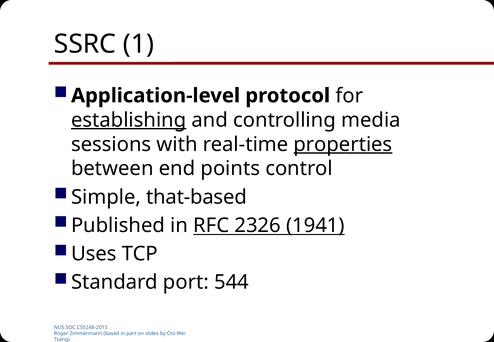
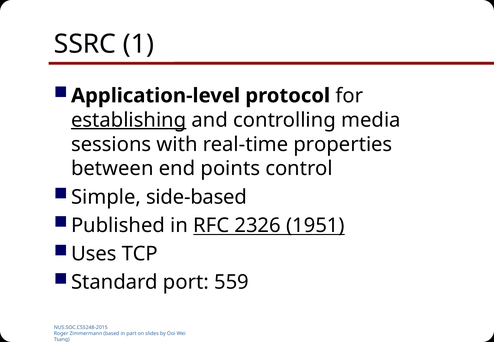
properties underline: present -> none (343, 144)
that-based: that-based -> side-based (196, 197)
1941: 1941 -> 1951 (315, 225)
544: 544 -> 559 (231, 282)
